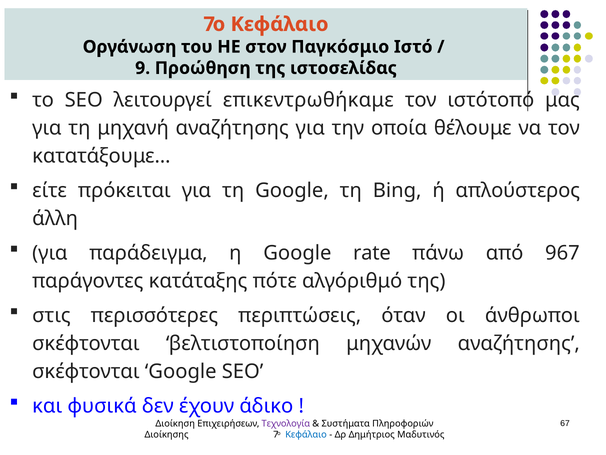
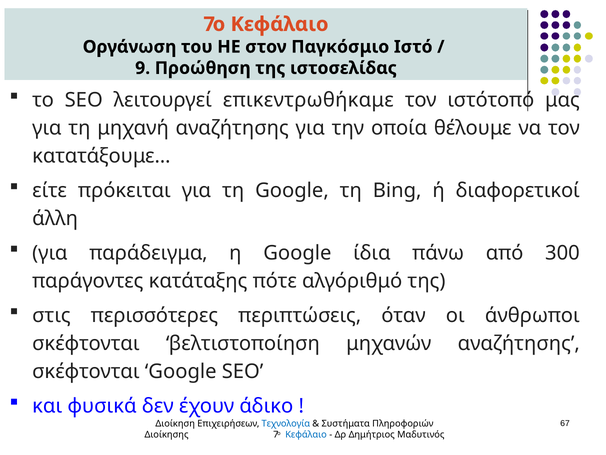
απλούστερος: απλούστερος -> διαφορετικοί (518, 190)
rate: rate -> ίδια (372, 253)
967: 967 -> 300 (562, 253)
Τεχνολογία colour: purple -> blue (286, 423)
